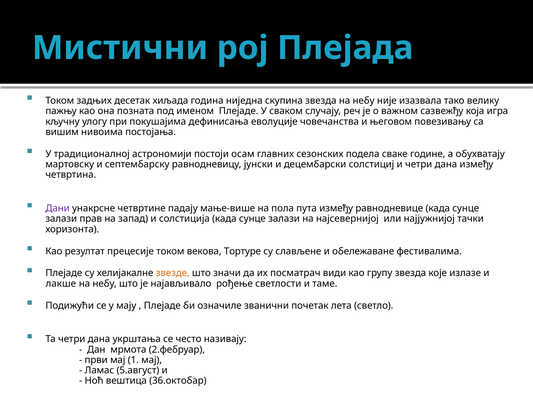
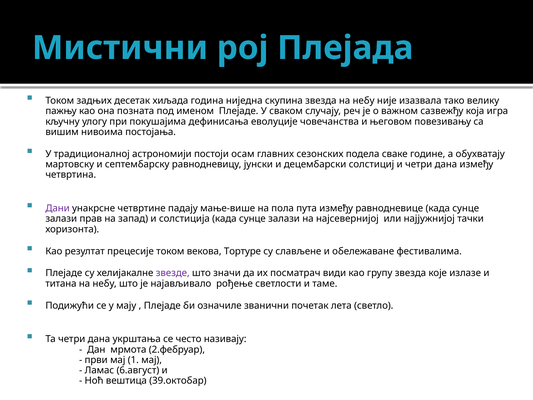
звезде colour: orange -> purple (173, 273)
лакше: лакше -> титана (61, 283)
5.август: 5.август -> 6.август (138, 370)
36.октобар: 36.октобар -> 39.октобар (178, 381)
